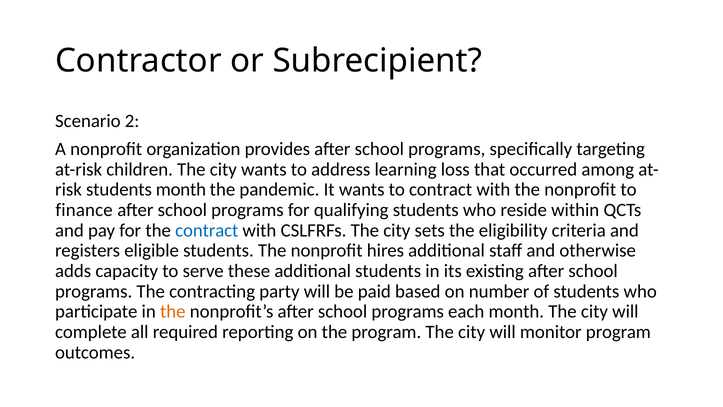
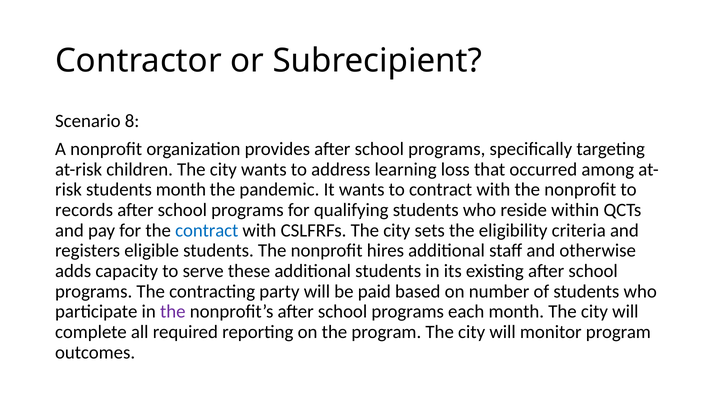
2: 2 -> 8 (132, 121)
finance: finance -> records (84, 210)
the colour: orange -> purple (173, 311)
